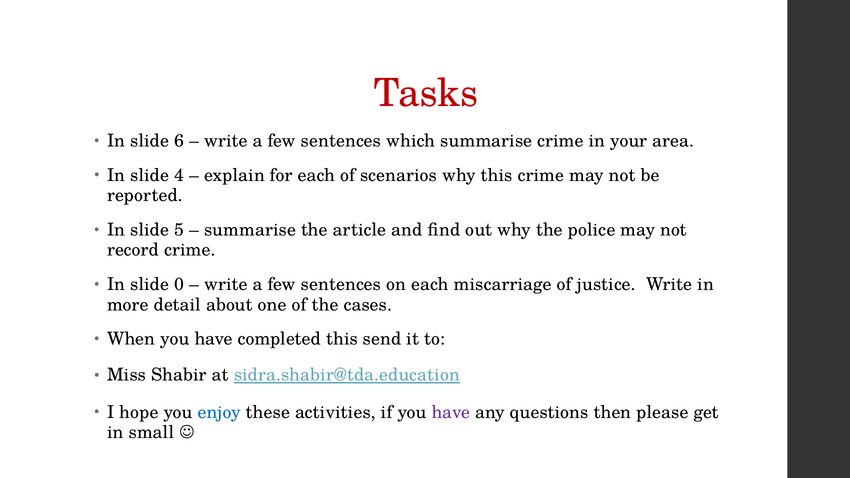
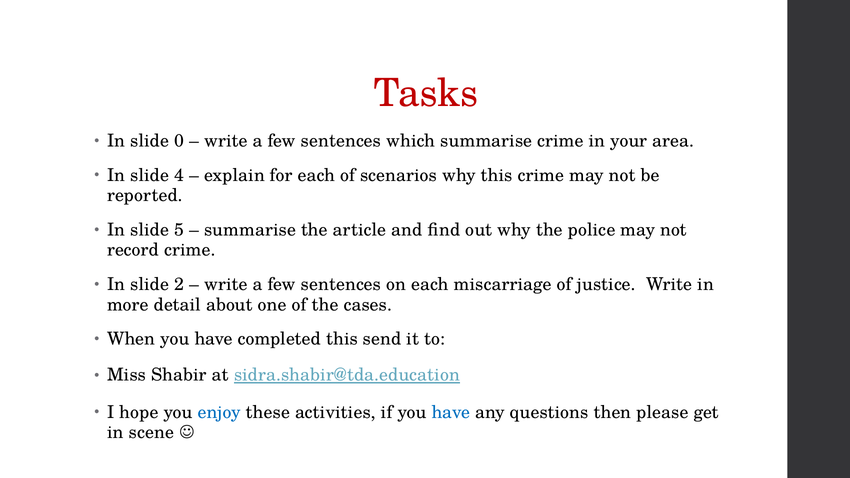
6: 6 -> 0 (179, 141)
0: 0 -> 2 (179, 285)
have colour: purple -> blue (451, 412)
small: small -> scene (151, 433)
